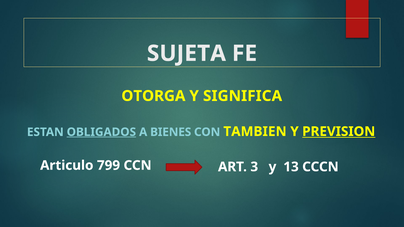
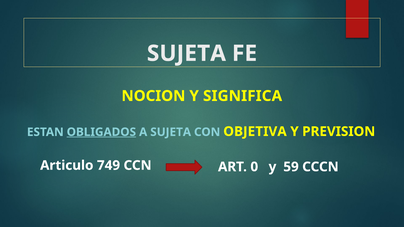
OTORGA: OTORGA -> NOCION (153, 96)
A BIENES: BIENES -> SUJETA (171, 132)
TAMBIEN: TAMBIEN -> OBJETIVA (255, 132)
PREVISION underline: present -> none (339, 132)
799: 799 -> 749 (109, 166)
3: 3 -> 0 (254, 167)
13: 13 -> 59 (291, 167)
